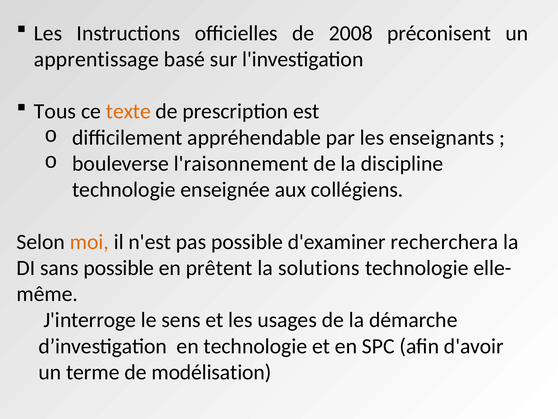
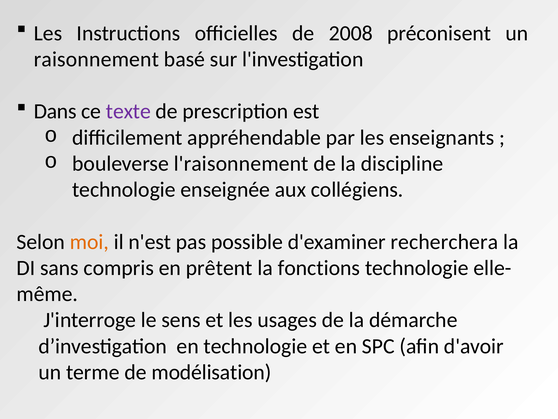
apprentissage: apprentissage -> raisonnement (96, 59)
Tous: Tous -> Dans (55, 111)
texte colour: orange -> purple (128, 111)
sans possible: possible -> compris (119, 268)
solutions: solutions -> fonctions (319, 268)
